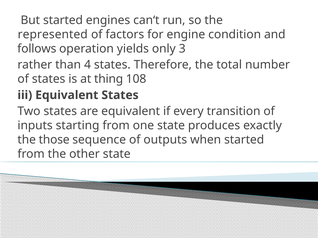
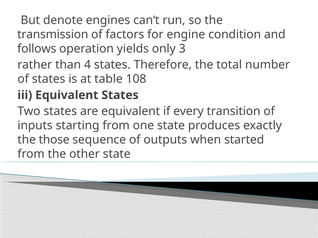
But started: started -> denote (63, 20)
represented: represented -> transmission (53, 34)
thing: thing -> table (109, 79)
